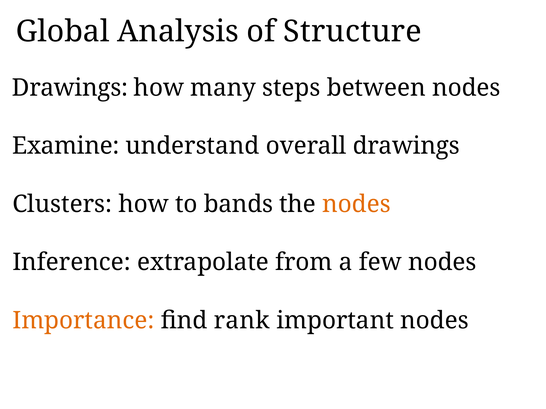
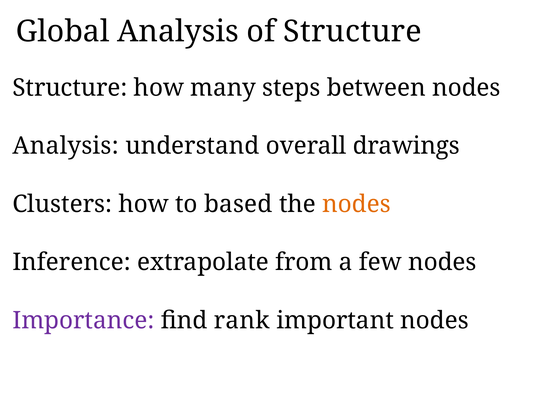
Drawings: Drawings -> Structure (70, 88)
Examine: Examine -> Analysis (66, 146)
bands: bands -> based (238, 204)
Importance colour: orange -> purple (83, 321)
